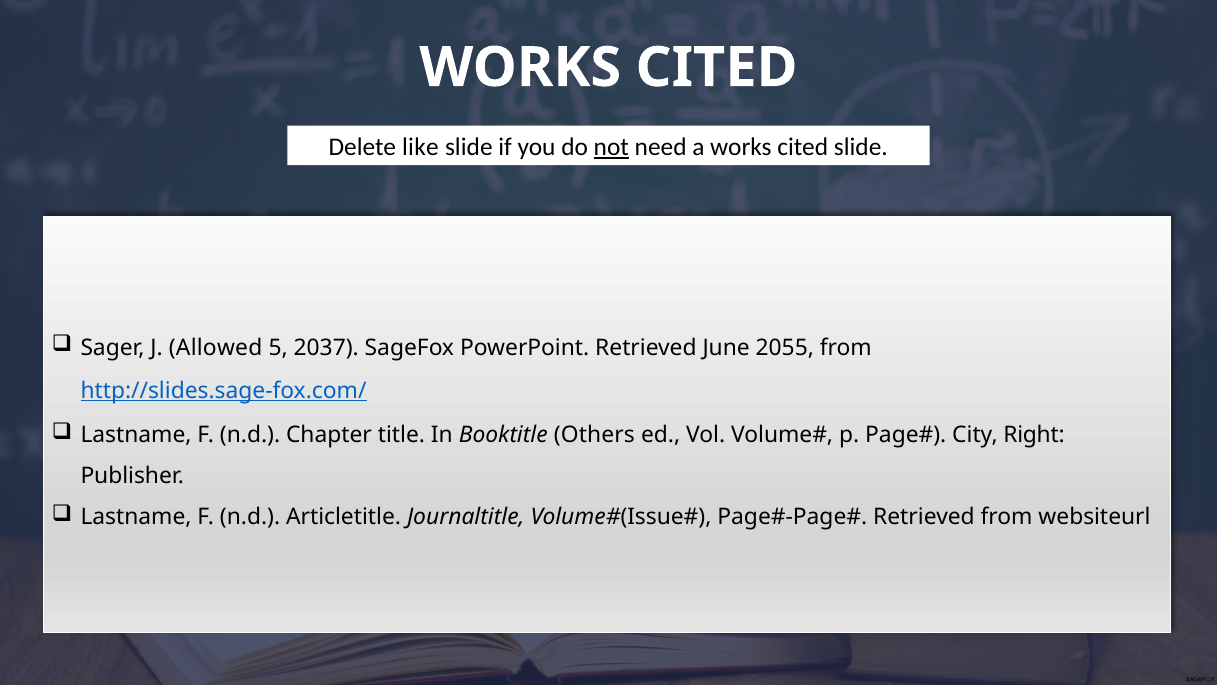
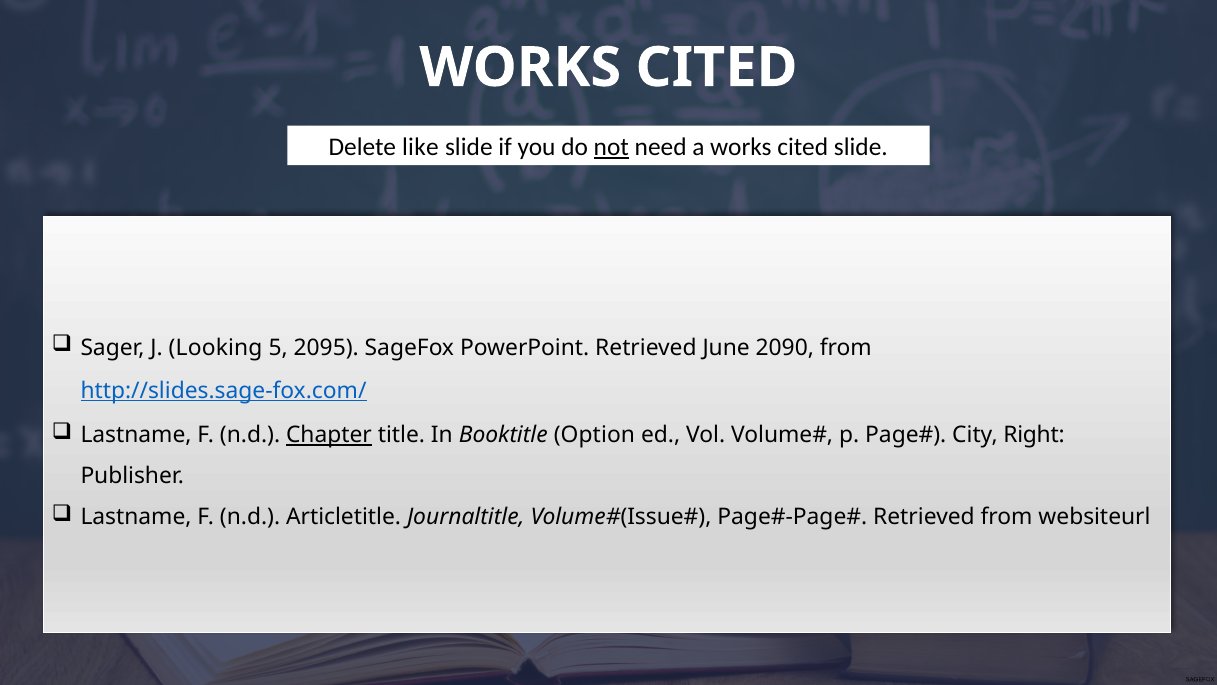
Allowed: Allowed -> Looking (216, 347)
2037: 2037 -> 2095 (326, 347)
2055: 2055 -> 2090 (785, 347)
Chapter underline: none -> present (329, 435)
Others: Others -> Option (594, 435)
